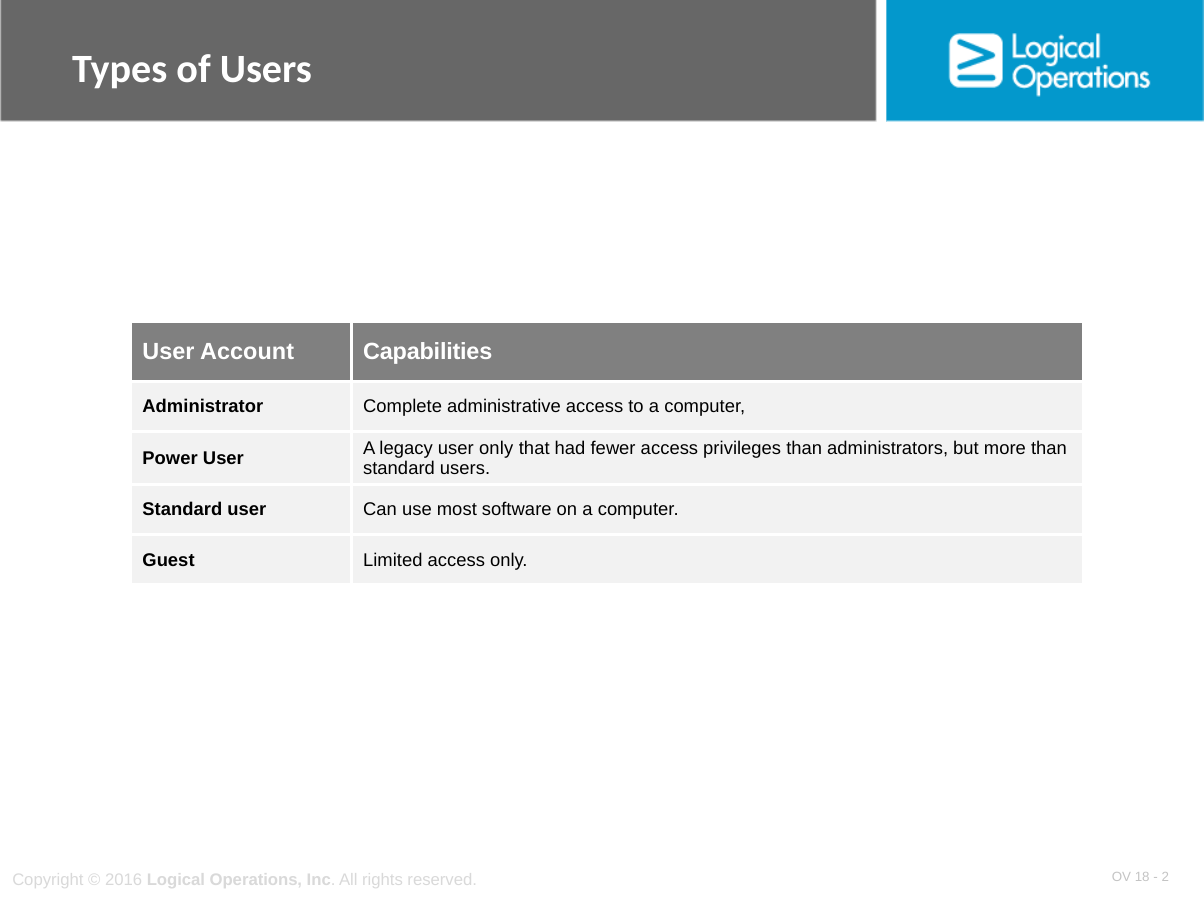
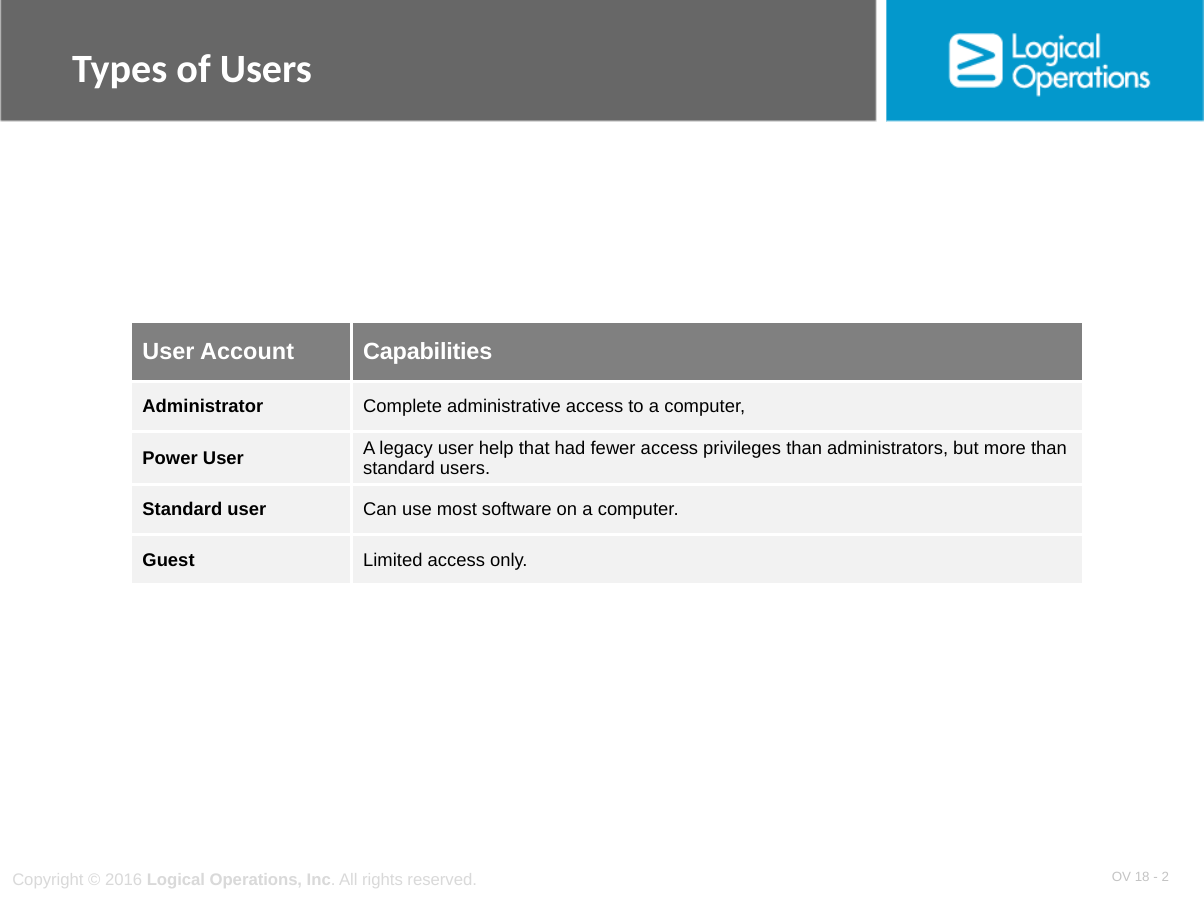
user only: only -> help (496, 448)
